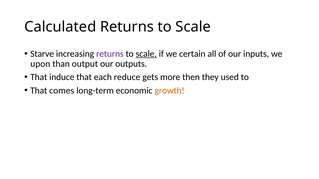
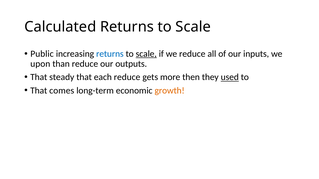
Starve: Starve -> Public (42, 54)
returns colour: purple -> blue (110, 54)
we certain: certain -> reduce (192, 54)
than output: output -> reduce (85, 64)
induce: induce -> steady (62, 77)
used underline: none -> present (230, 77)
